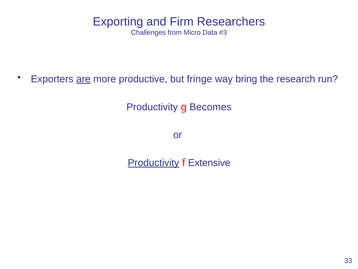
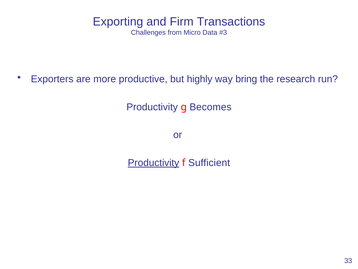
Researchers: Researchers -> Transactions (231, 22)
are underline: present -> none (83, 79)
fringe: fringe -> highly (200, 79)
Extensive: Extensive -> Sufficient (209, 162)
